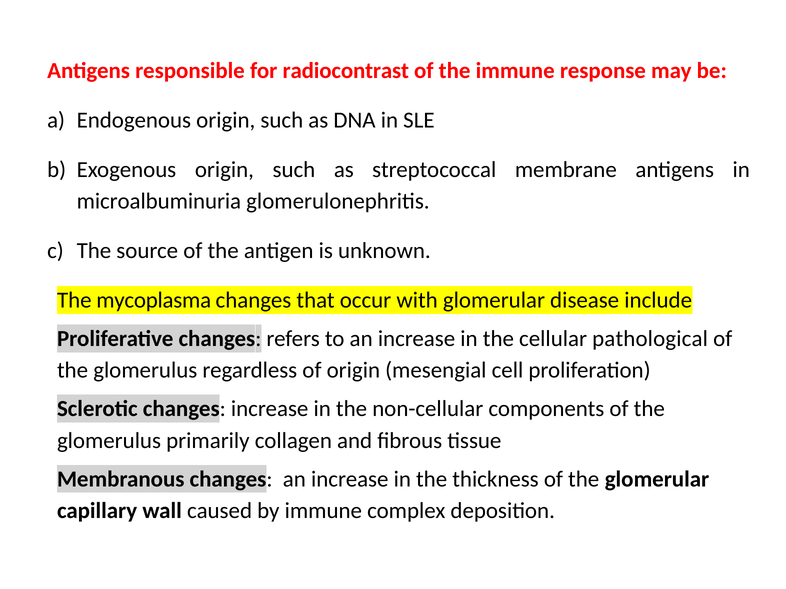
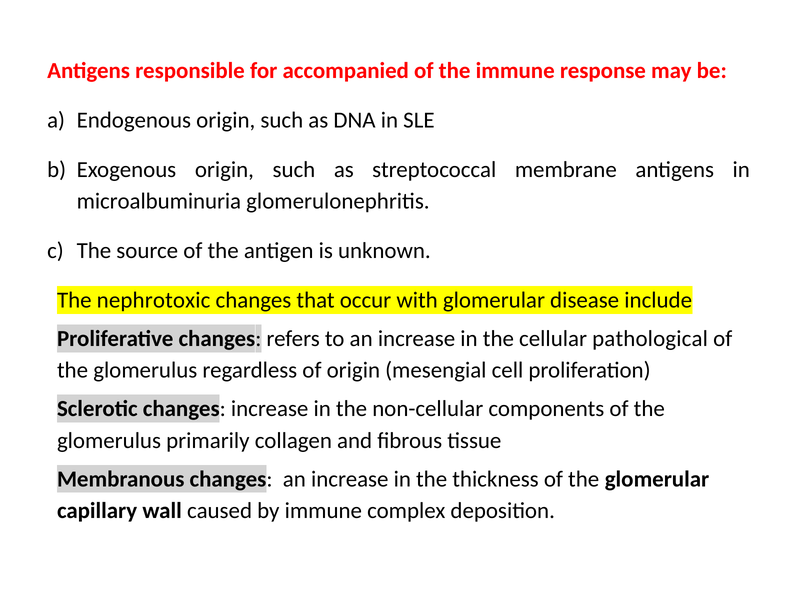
radiocontrast: radiocontrast -> accompanied (346, 71)
mycoplasma: mycoplasma -> nephrotoxic (154, 300)
